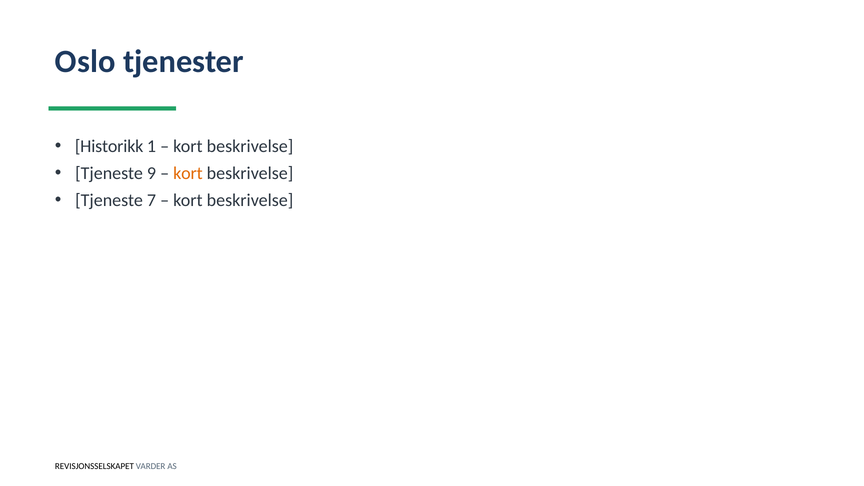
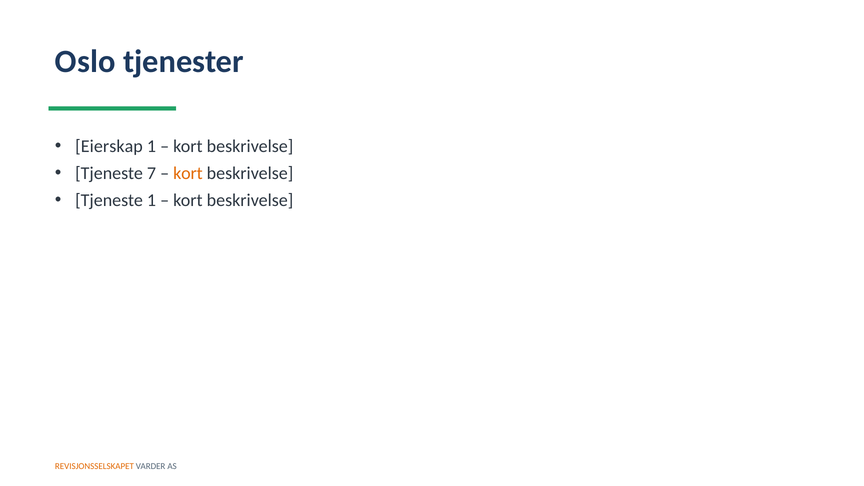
Historikk: Historikk -> Eierskap (109, 146)
9: 9 -> 7 (151, 173)
Tjeneste 7: 7 -> 1 (151, 200)
REVISJONSSELSKAPET colour: black -> orange (94, 466)
